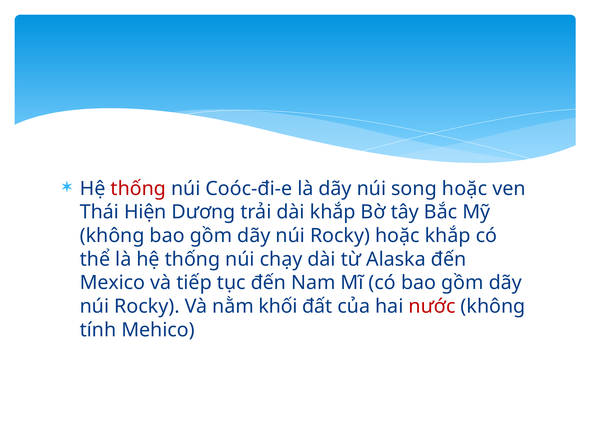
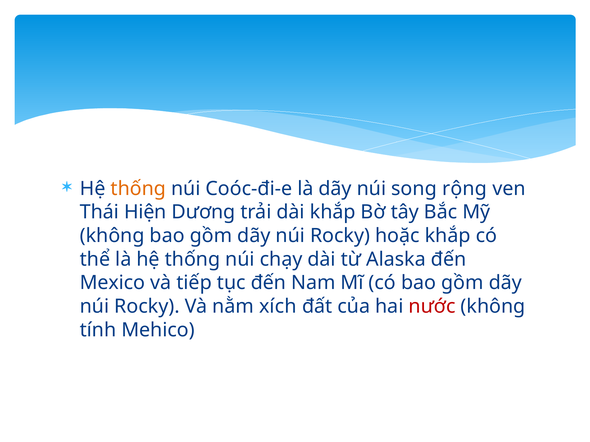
thống colour: red -> orange (138, 189)
song hoặc: hoặc -> rộng (465, 189)
khối: khối -> xích (278, 307)
